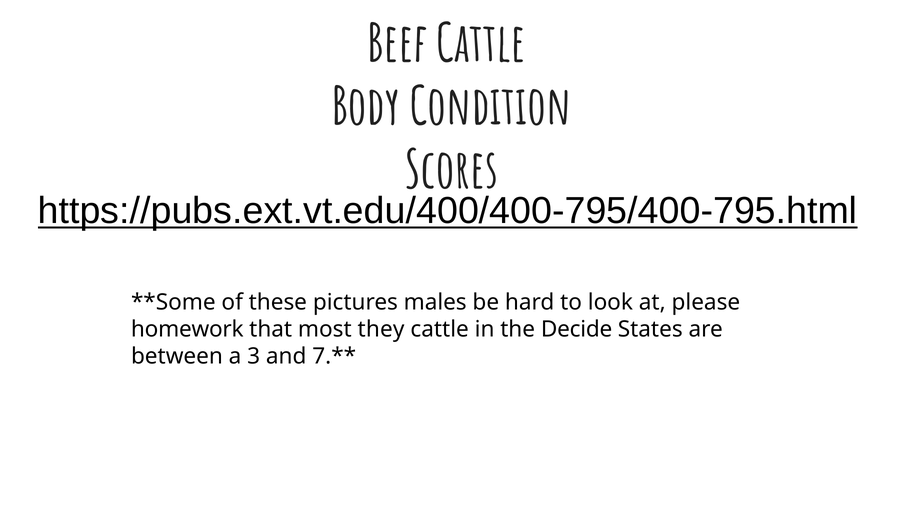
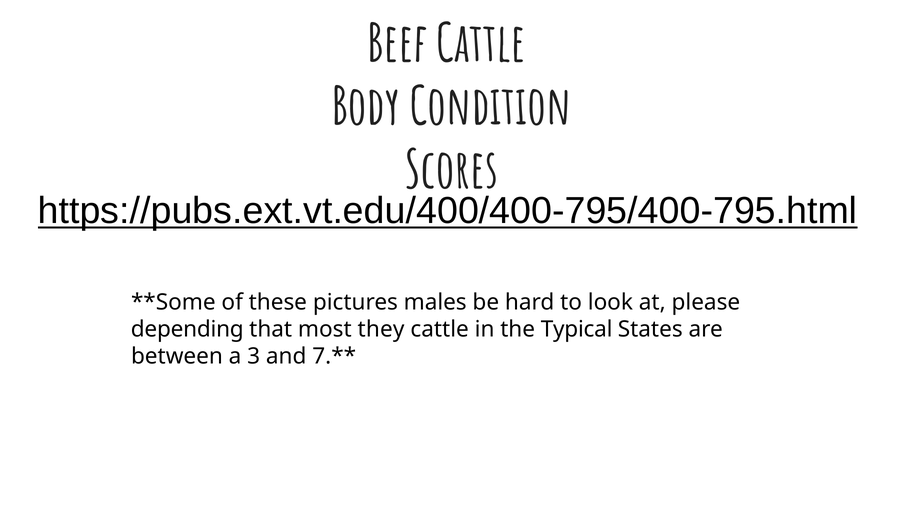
homework: homework -> depending (187, 329)
Decide: Decide -> Typical (577, 329)
